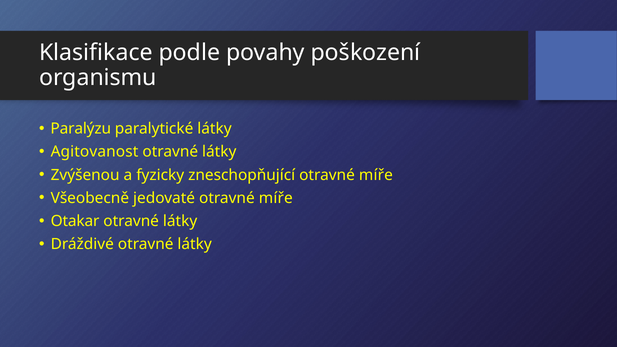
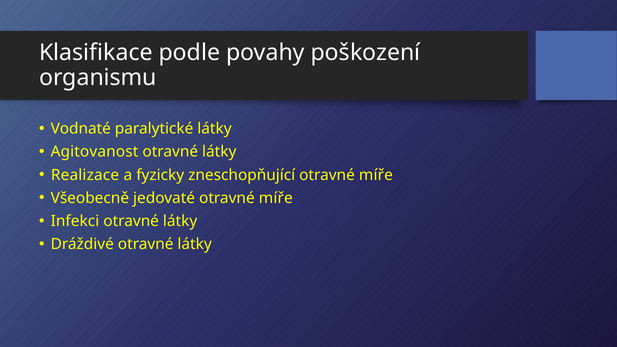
Paralýzu: Paralýzu -> Vodnaté (81, 129)
Zvýšenou: Zvýšenou -> Realizace (85, 175)
Otakar: Otakar -> Infekci (75, 221)
